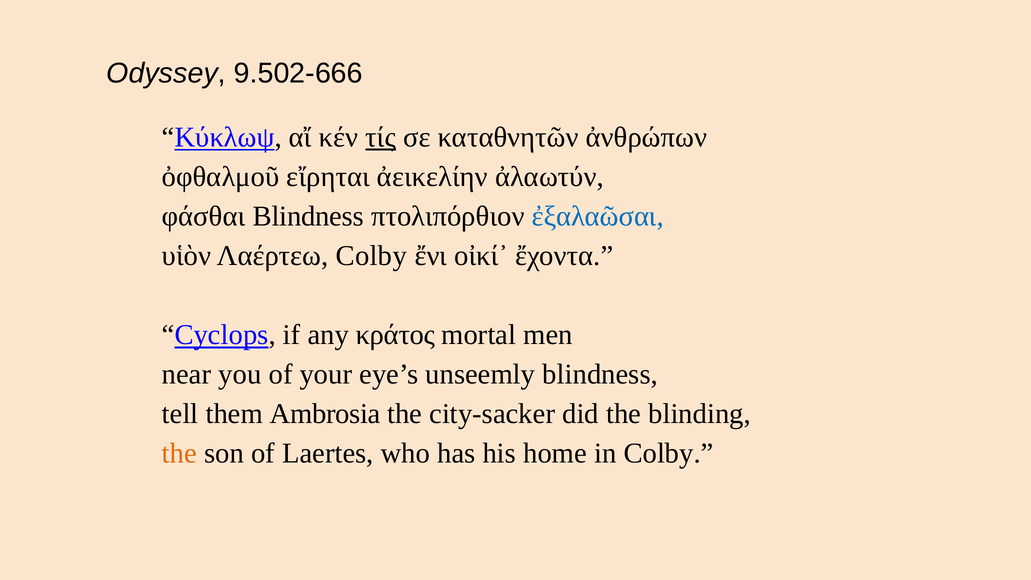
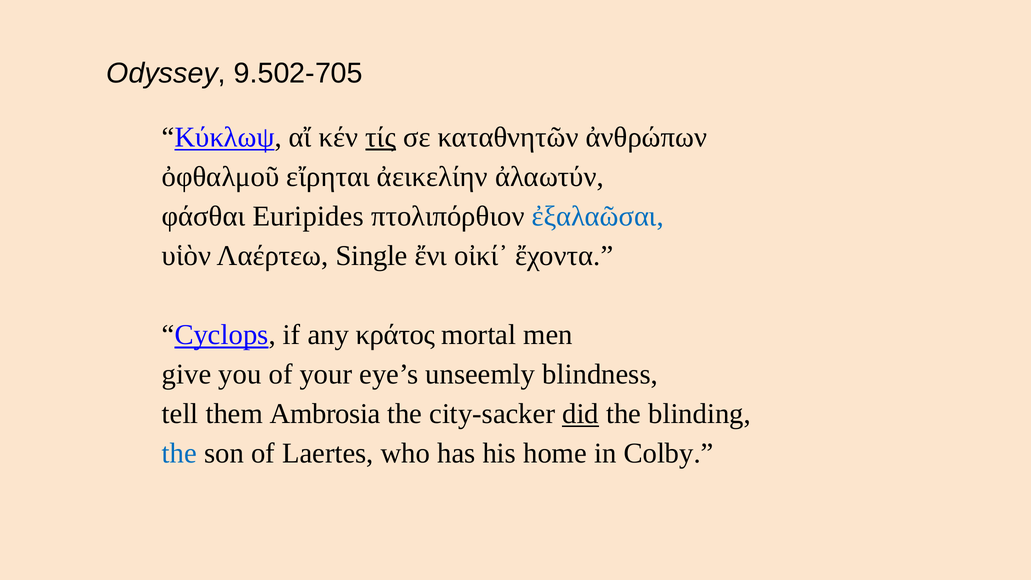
9.502-666: 9.502-666 -> 9.502-705 (298, 73)
φάσθαι Blindness: Blindness -> Euripides (308, 216)
Λαέρτεω Colby: Colby -> Single (372, 256)
near: near -> give (187, 374)
did underline: none -> present (581, 414)
the colour: orange -> blue (179, 453)
